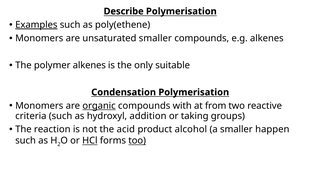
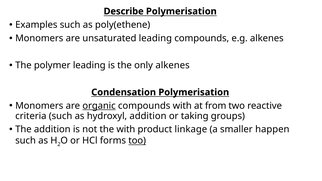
Examples underline: present -> none (36, 25)
unsaturated smaller: smaller -> leading (155, 38)
polymer alkenes: alkenes -> leading (89, 65)
only suitable: suitable -> alkenes (173, 65)
The reaction: reaction -> addition (52, 129)
the acid: acid -> with (126, 129)
alcohol: alcohol -> linkage (191, 129)
HCl underline: present -> none (90, 141)
